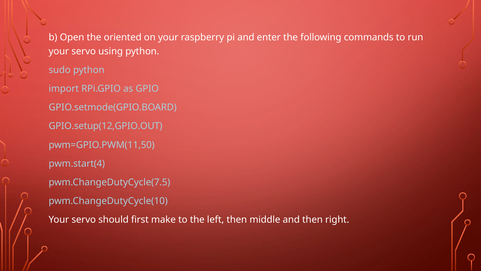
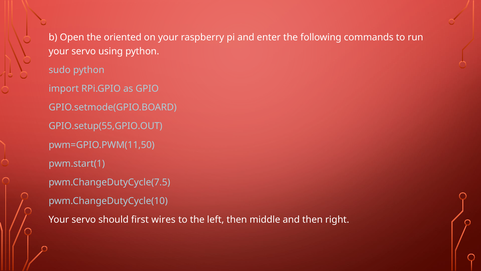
GPIO.setup(12,GPIO.OUT: GPIO.setup(12,GPIO.OUT -> GPIO.setup(55,GPIO.OUT (106, 126)
pwm.start(4: pwm.start(4 -> pwm.start(1 (77, 163)
make: make -> wires (163, 219)
